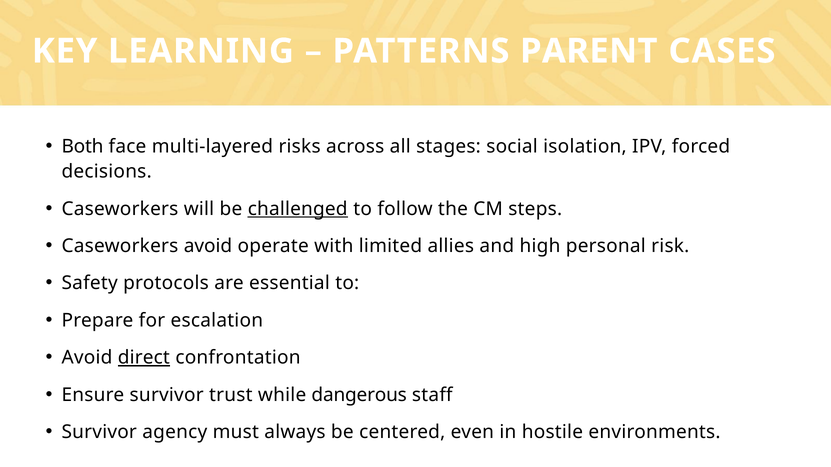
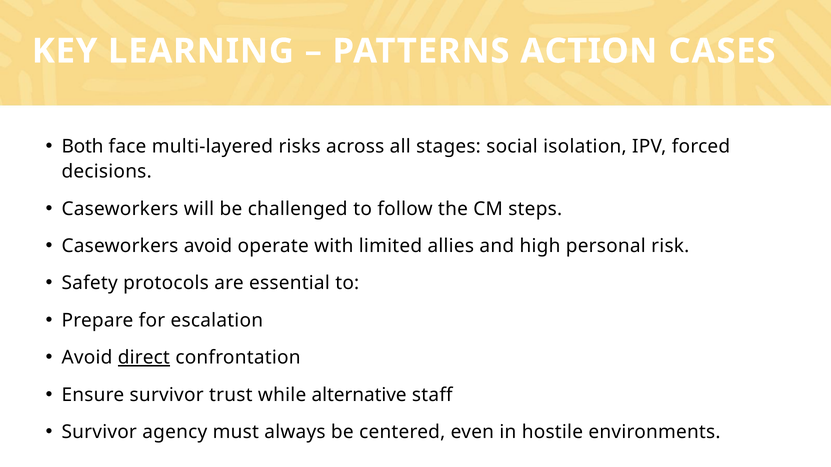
PARENT: PARENT -> ACTION (589, 51)
challenged underline: present -> none (298, 209)
dangerous: dangerous -> alternative (359, 395)
